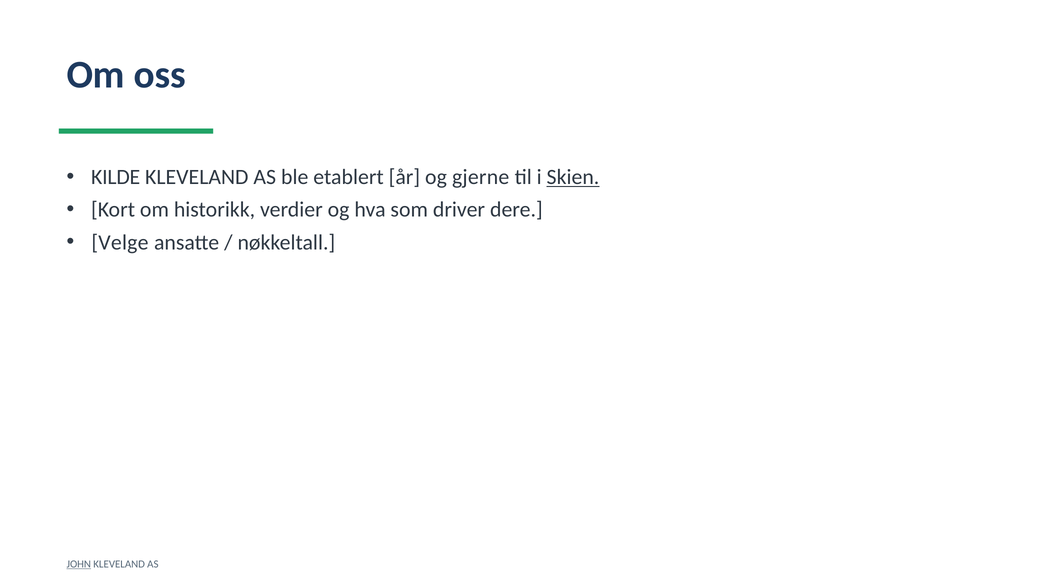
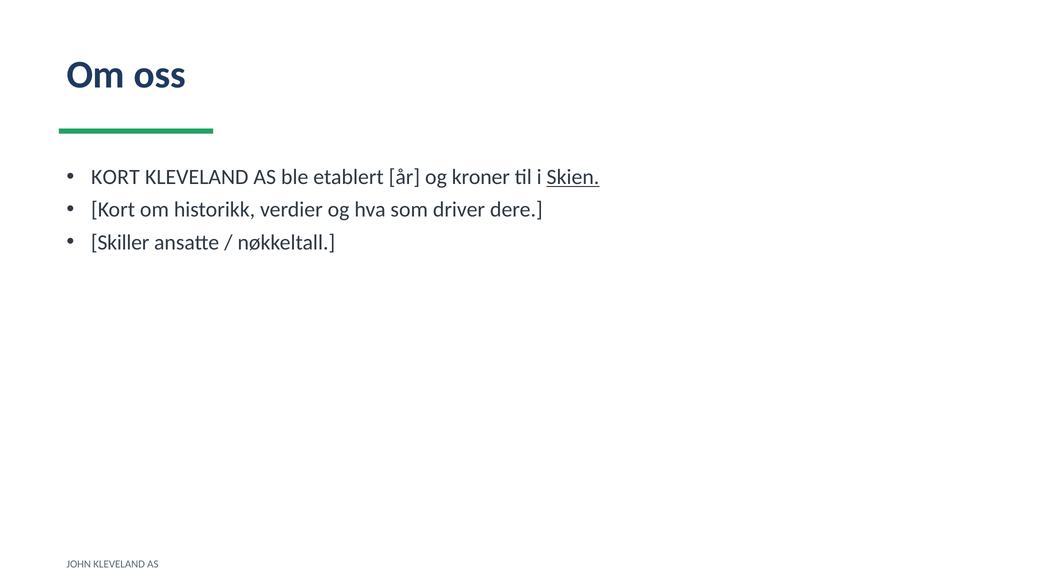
KILDE: KILDE -> KORT (115, 177)
gjerne: gjerne -> kroner (481, 177)
Velge: Velge -> Skiller (120, 243)
JOHN underline: present -> none (79, 565)
